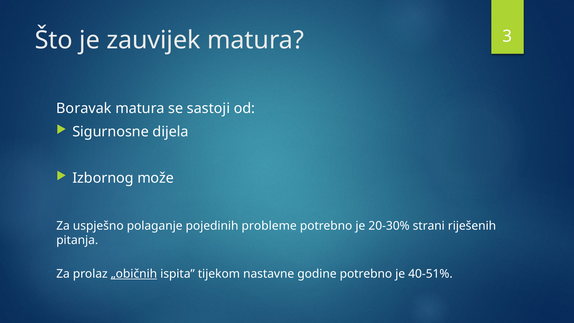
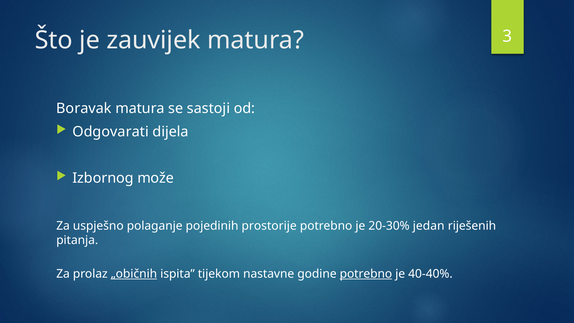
Sigurnosne: Sigurnosne -> Odgovarati (111, 132)
probleme: probleme -> prostorije (269, 226)
strani: strani -> jedan (429, 226)
potrebno underline: none -> present (366, 274)
40-51%: 40-51% -> 40-40% (430, 274)
